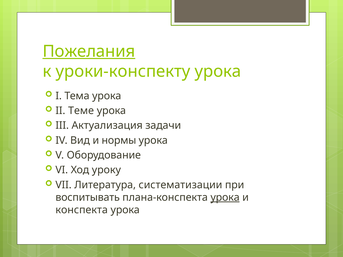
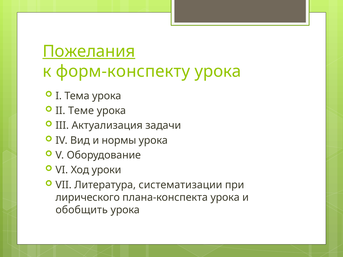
уроки-конспекту: уроки-конспекту -> форм-конспекту (123, 71)
уроку: уроку -> уроки (106, 170)
воспитывать: воспитывать -> лирического (88, 198)
урока underline: present -> none (225, 198)
конспекта: конспекта -> обобщить (82, 210)
